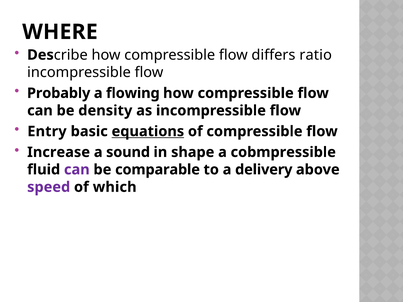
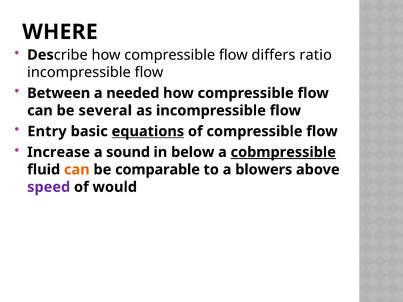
Probably: Probably -> Between (59, 93)
flowing: flowing -> needed (133, 93)
density: density -> several (105, 111)
shape: shape -> below (193, 152)
cobmpressible underline: none -> present (283, 152)
can colour: purple -> orange (77, 170)
delivery: delivery -> blowers (264, 170)
which: which -> would (115, 187)
